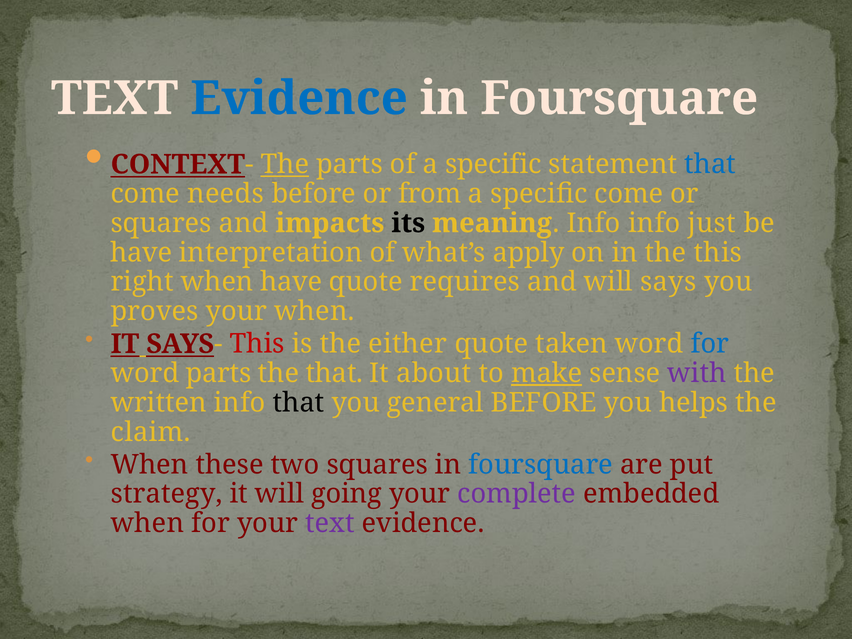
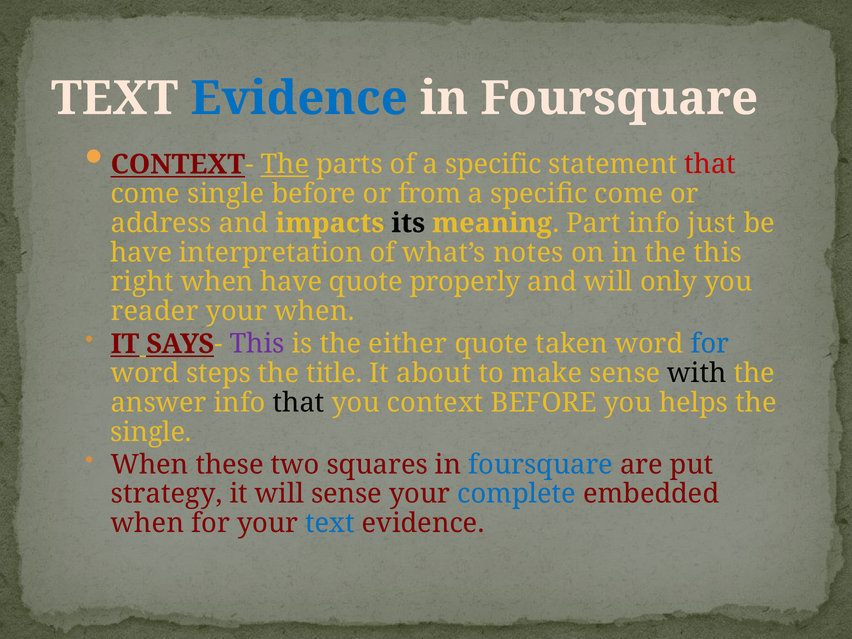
that colour: blue -> red (710, 164)
come needs: needs -> single (226, 194)
squares: squares -> address (161, 223)
meaning Info: Info -> Part (594, 223)
apply: apply -> notes (528, 253)
requires: requires -> properly (465, 282)
says: says -> only (668, 282)
proves: proves -> reader (155, 311)
This colour: red -> purple (257, 344)
word parts: parts -> steps (219, 373)
the that: that -> title (334, 373)
make underline: present -> none (547, 373)
with colour: purple -> black (697, 373)
written: written -> answer (159, 403)
general: general -> context (435, 403)
claim: claim -> single (151, 432)
will going: going -> sense (347, 494)
complete colour: purple -> blue (517, 494)
text colour: purple -> blue (330, 523)
